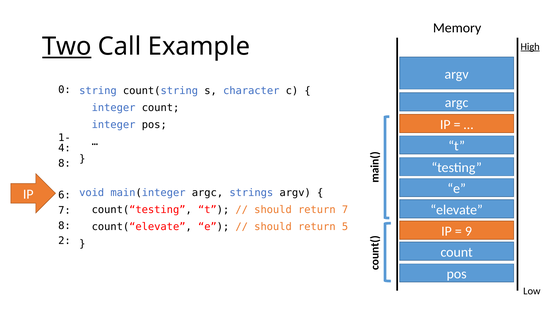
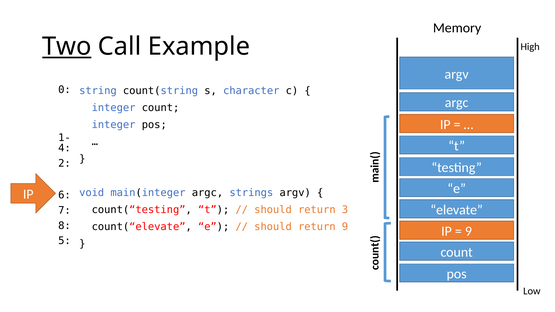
High underline: present -> none (530, 47)
8: 8 -> 2 (64, 163)
return 7: 7 -> 3 (345, 210)
return 5: 5 -> 9 (345, 227)
2: 2 -> 5 (64, 241)
